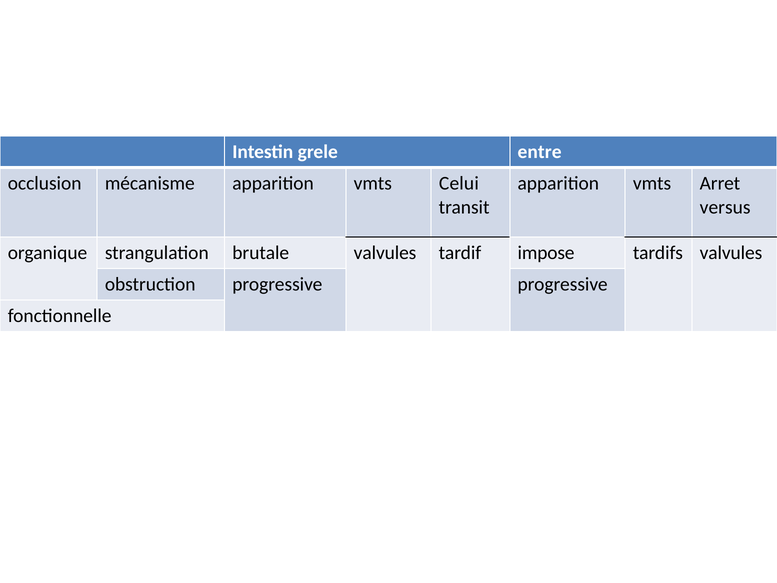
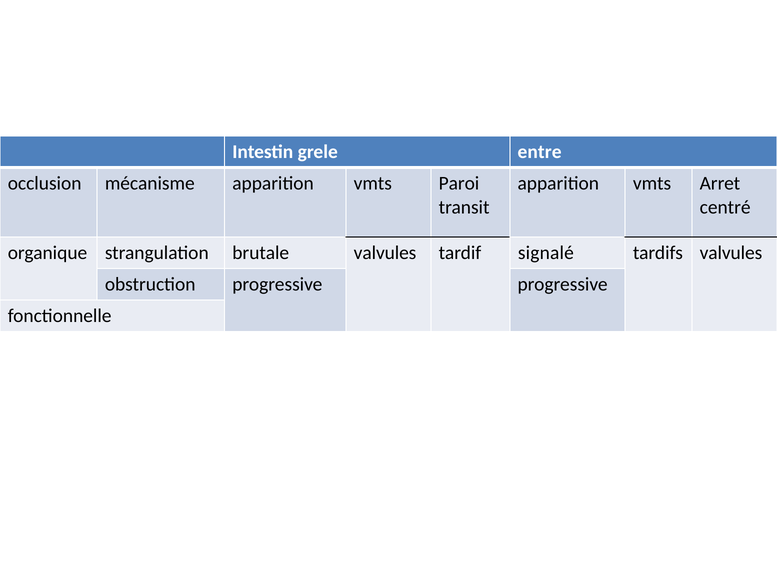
Celui: Celui -> Paroi (459, 183)
versus: versus -> centré (725, 207)
impose: impose -> signalé (546, 253)
